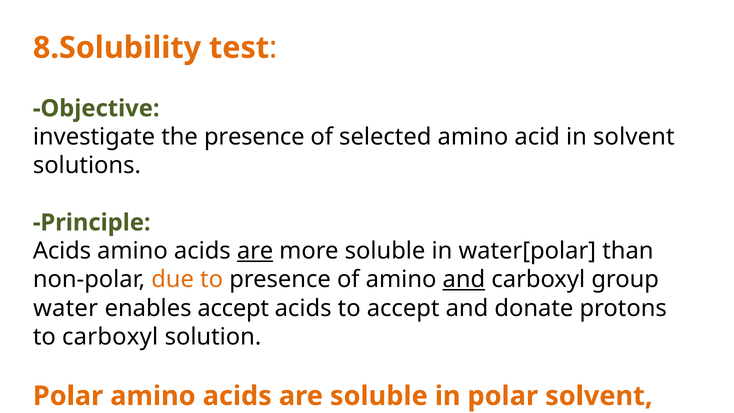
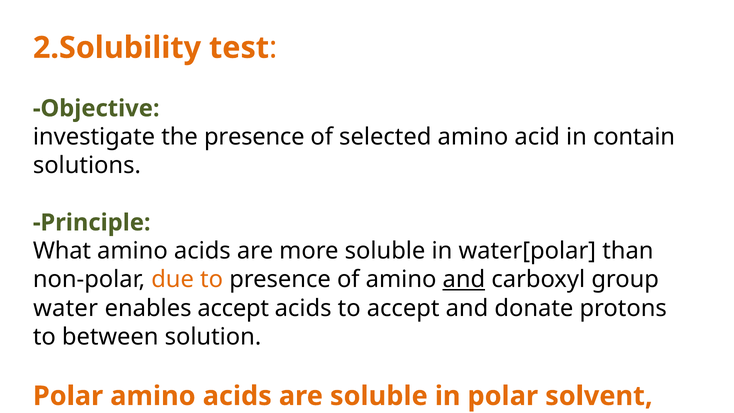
8.Solubility: 8.Solubility -> 2.Solubility (117, 48)
in solvent: solvent -> contain (634, 137)
Acids: Acids -> What (62, 251)
are underline: present -> none (255, 251)
to carboxyl: carboxyl -> between (110, 337)
